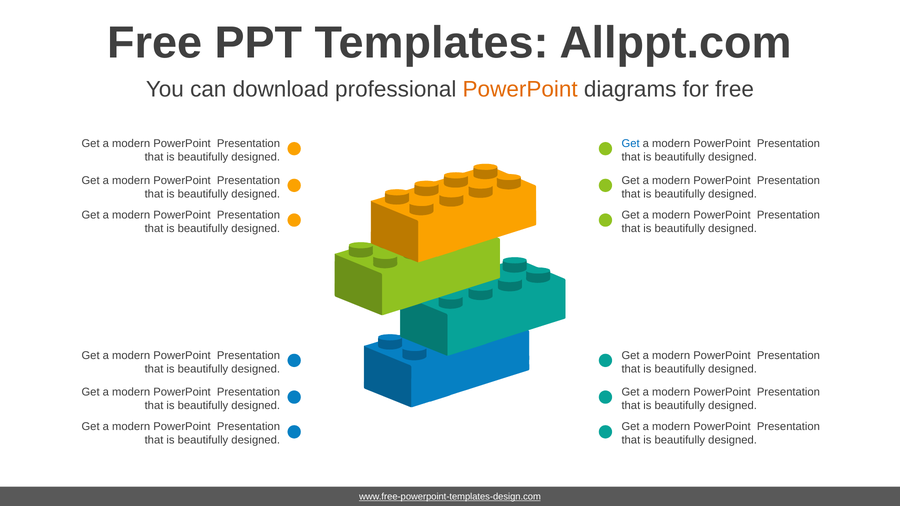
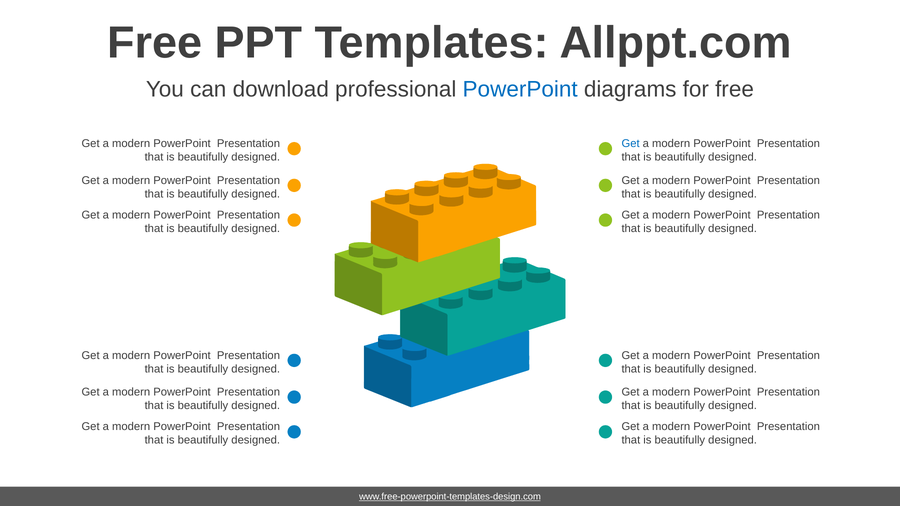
PowerPoint colour: orange -> blue (520, 90)
